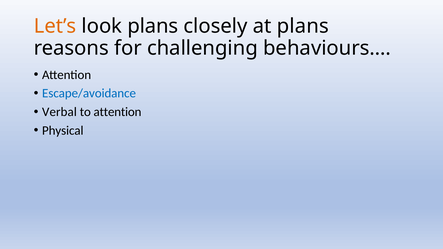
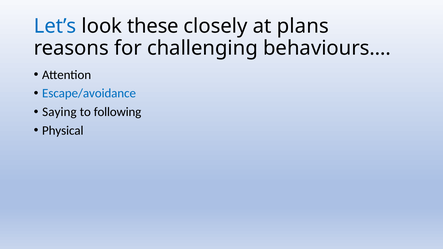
Let’s colour: orange -> blue (55, 26)
look plans: plans -> these (153, 26)
Verbal: Verbal -> Saying (59, 112)
to attention: attention -> following (118, 112)
